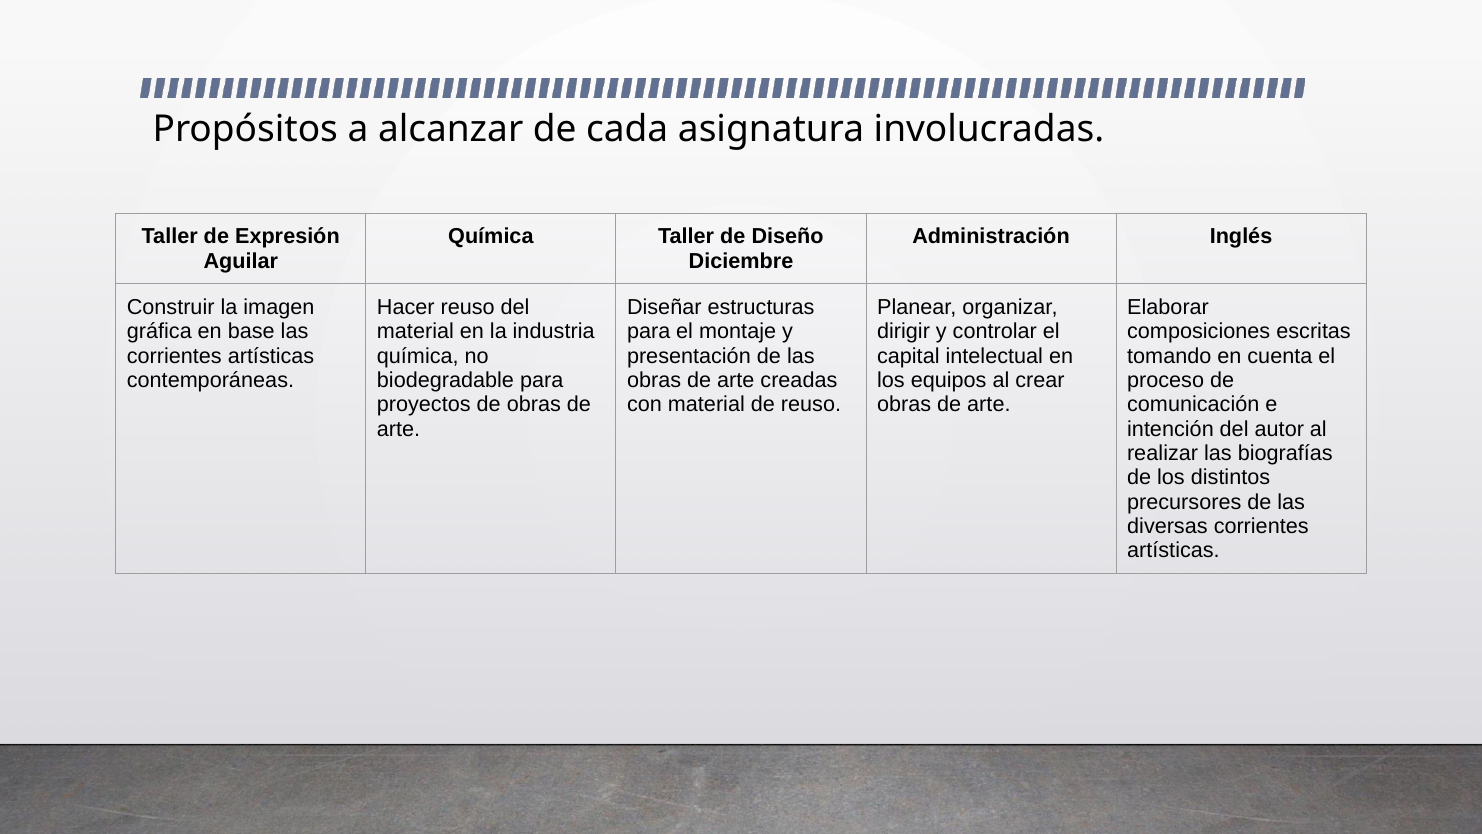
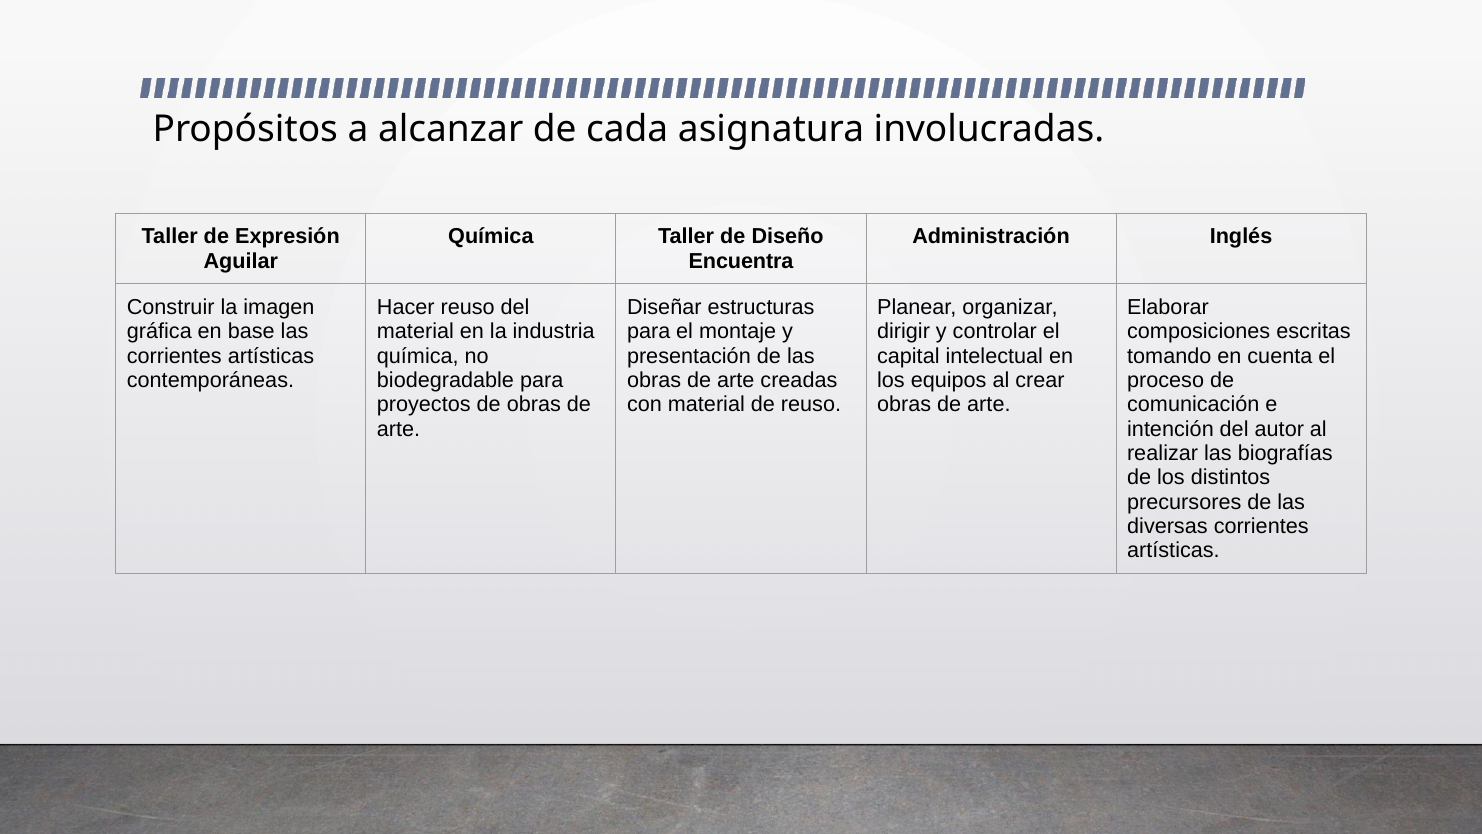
Diciembre: Diciembre -> Encuentra (741, 261)
